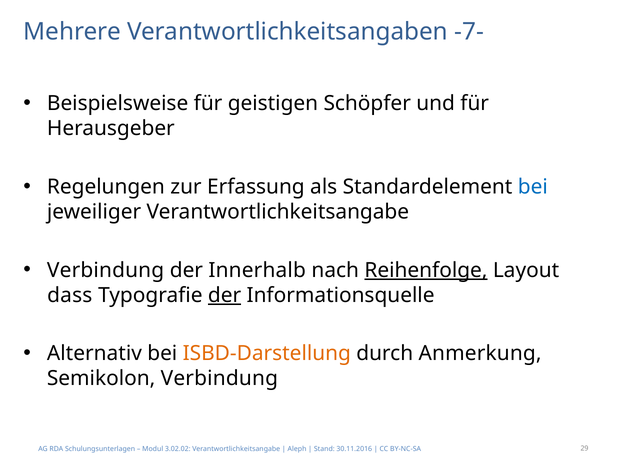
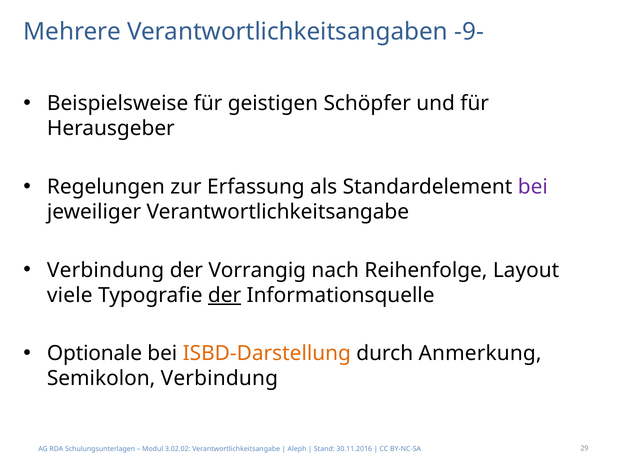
-7-: -7- -> -9- (469, 32)
bei colour: blue -> purple (533, 187)
Innerhalb: Innerhalb -> Vorrangig (257, 270)
Reihenfolge underline: present -> none (426, 270)
dass: dass -> viele (70, 296)
Alternativ: Alternativ -> Optionale (95, 354)
